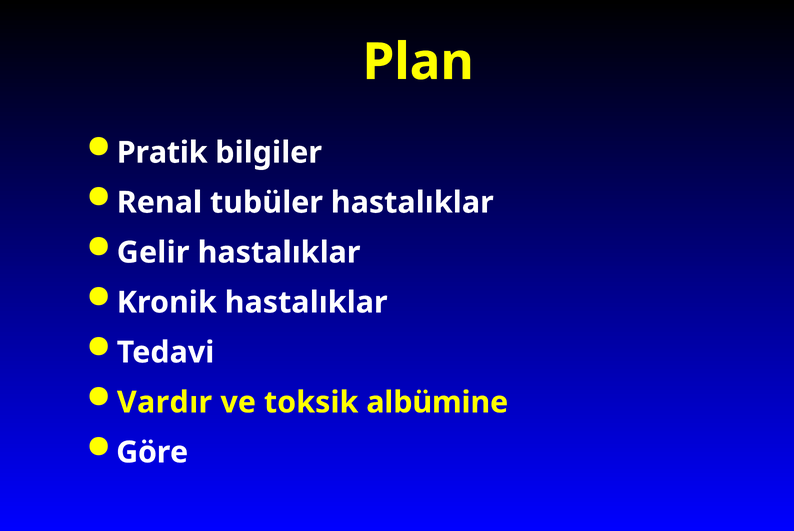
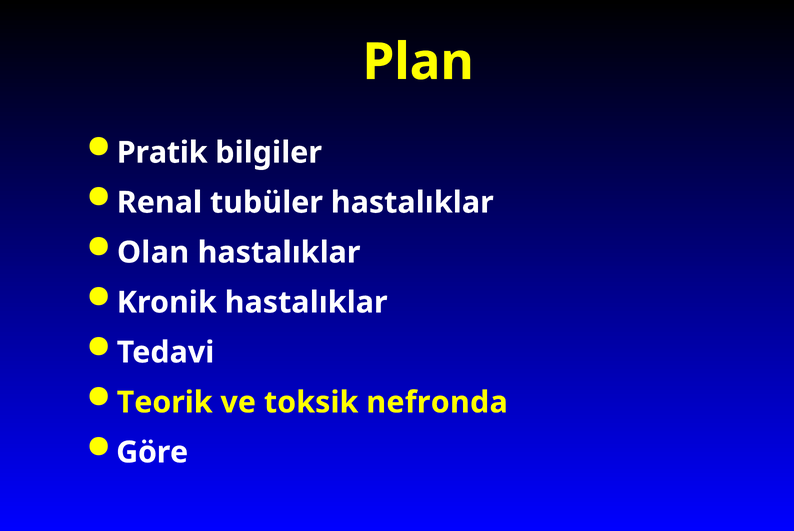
Gelir: Gelir -> Olan (153, 253)
Vardır: Vardır -> Teorik (165, 403)
albümine: albümine -> nefronda (437, 403)
